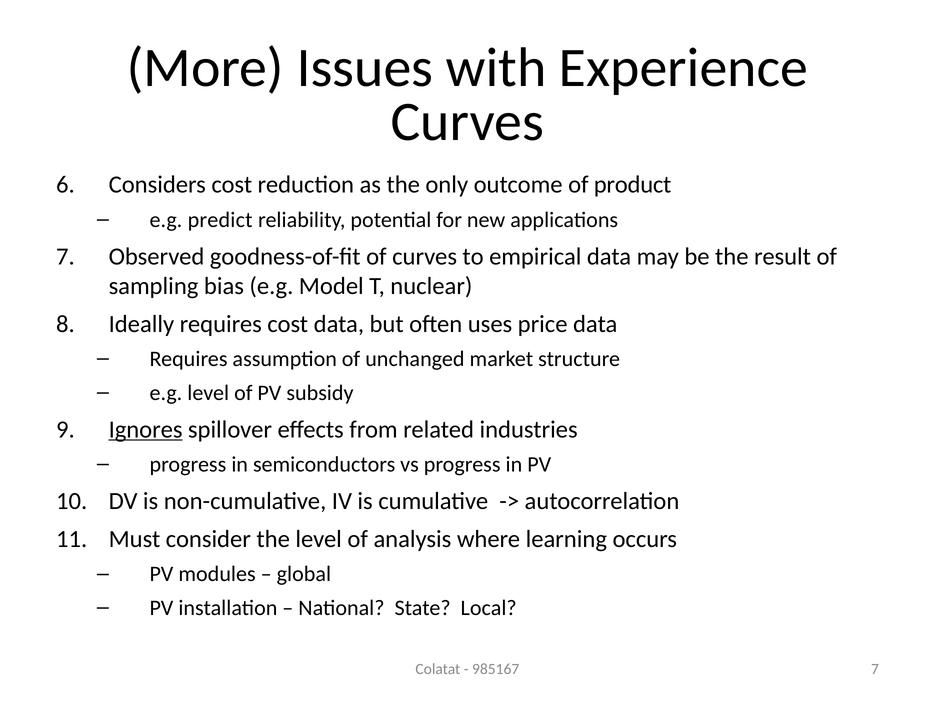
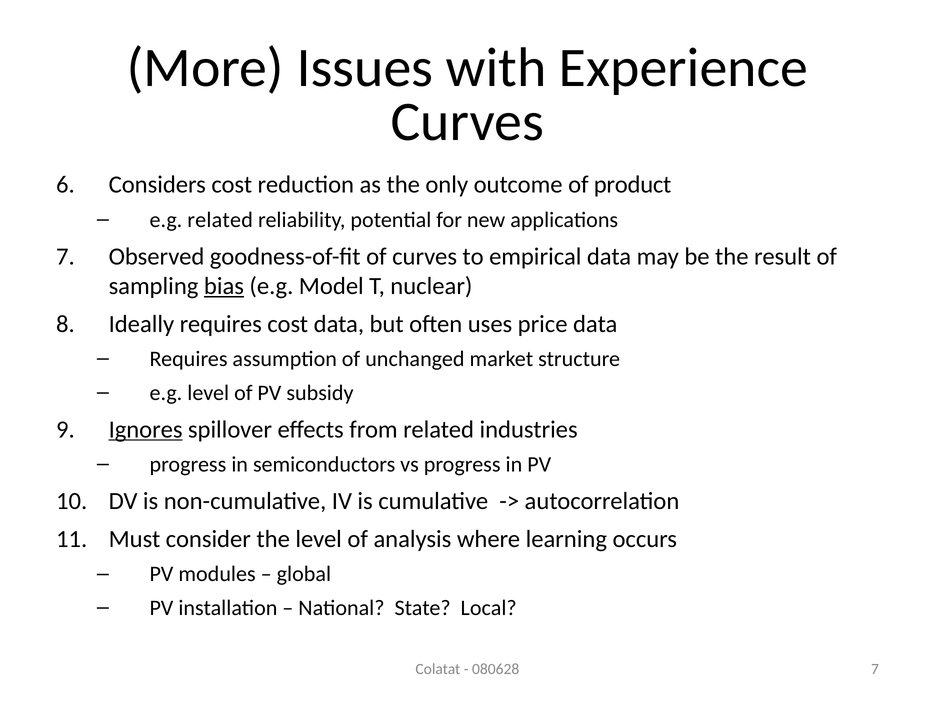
e.g predict: predict -> related (220, 220)
bias underline: none -> present (224, 286)
985167: 985167 -> 080628 (496, 670)
